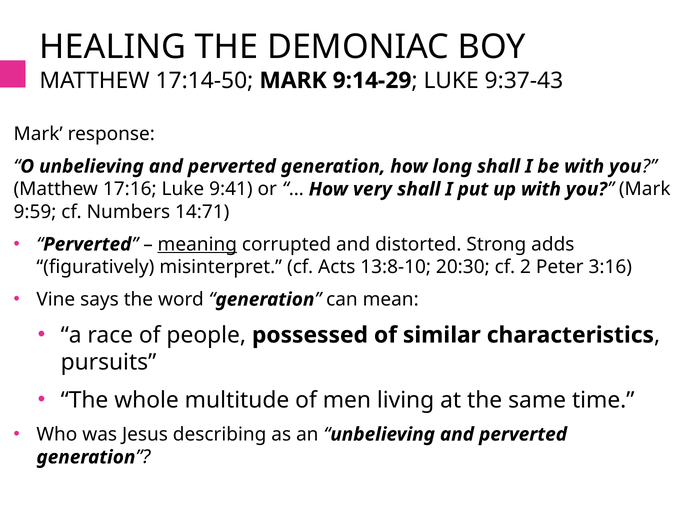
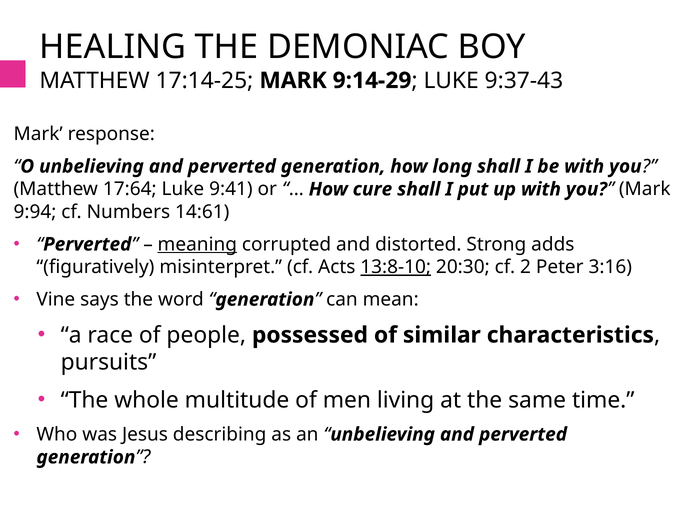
17:14-50: 17:14-50 -> 17:14-25 (204, 80)
17:16: 17:16 -> 17:64 (130, 189)
very: very -> cure (372, 189)
9:59: 9:59 -> 9:94 (35, 212)
14:71: 14:71 -> 14:61 (202, 212)
13:8-10 underline: none -> present (396, 267)
